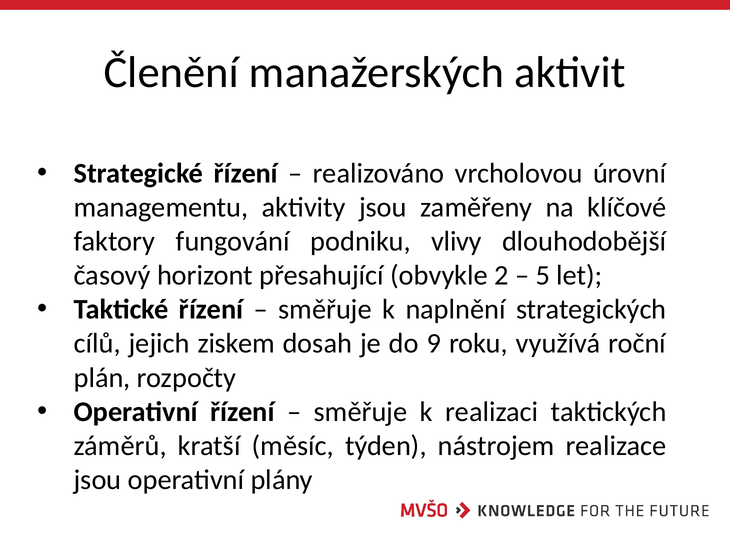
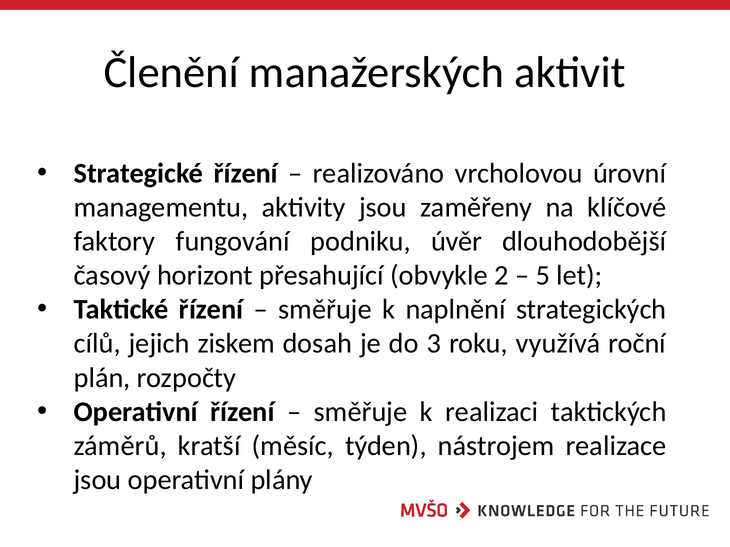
vlivy: vlivy -> úvěr (457, 242)
9: 9 -> 3 (434, 344)
